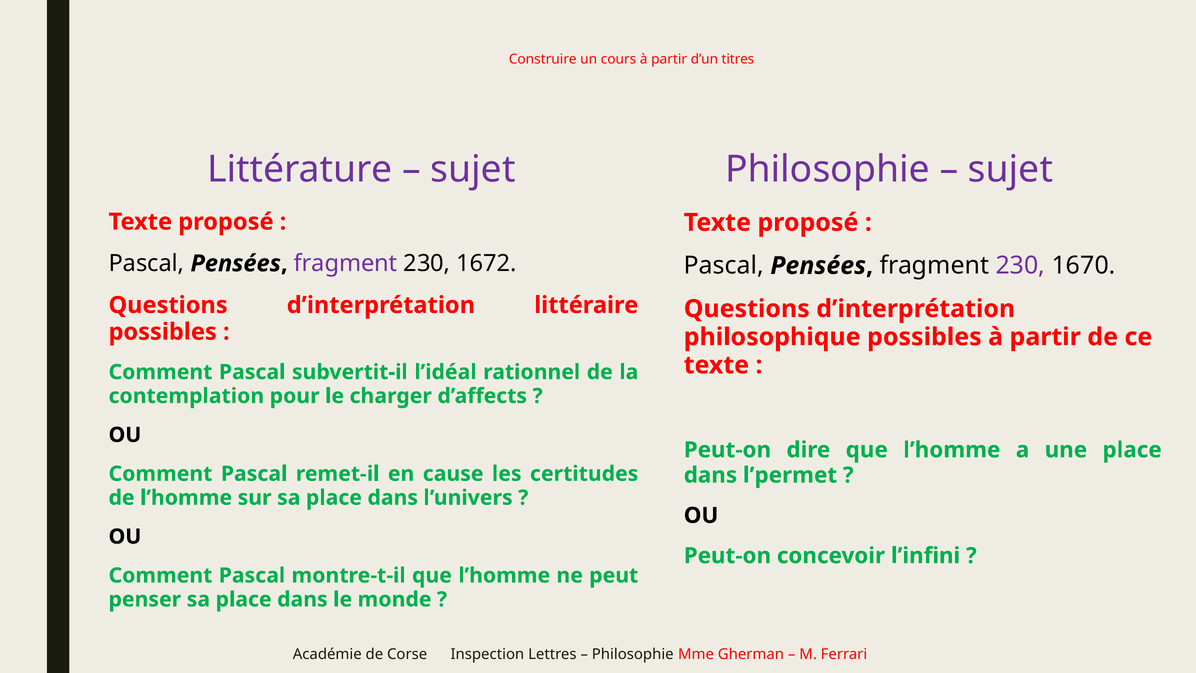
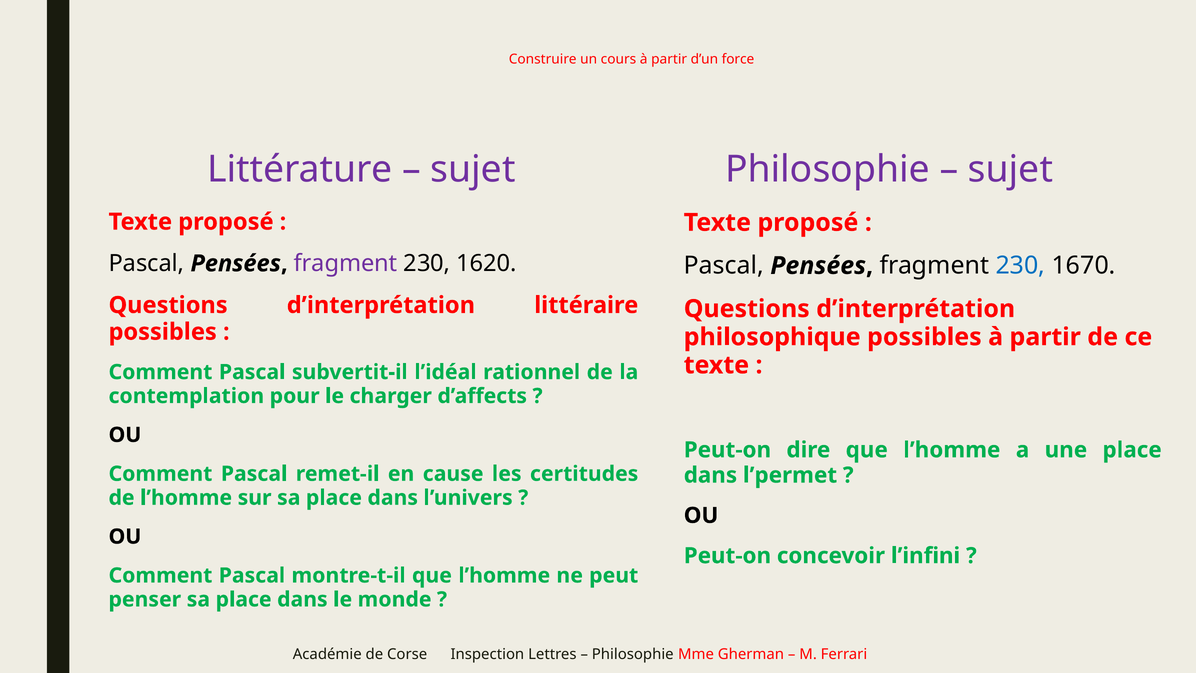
titres: titres -> force (738, 59)
1672: 1672 -> 1620 (487, 263)
230 colour: purple -> blue (1020, 266)
